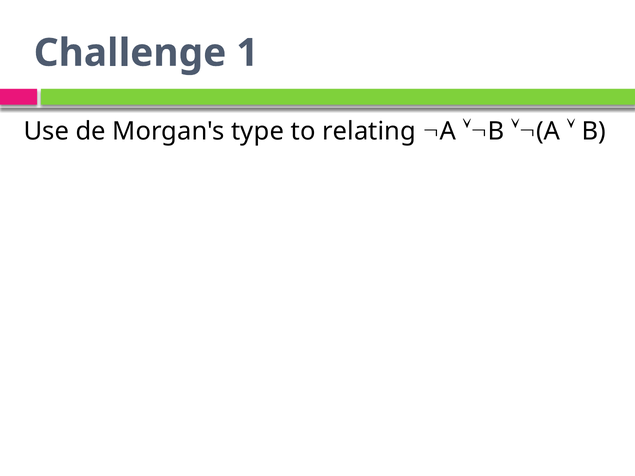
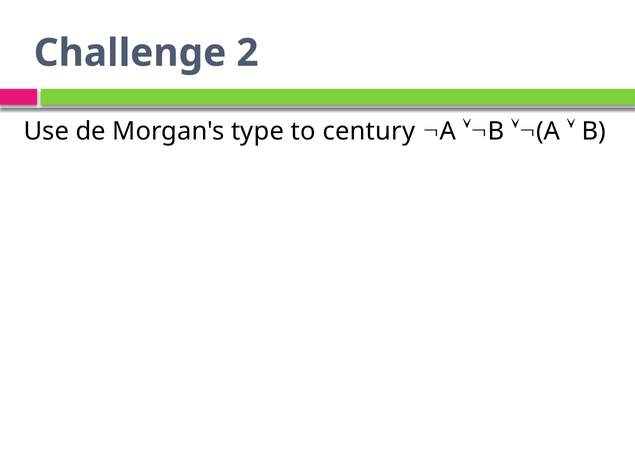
1: 1 -> 2 (247, 53)
relating: relating -> century (369, 131)
